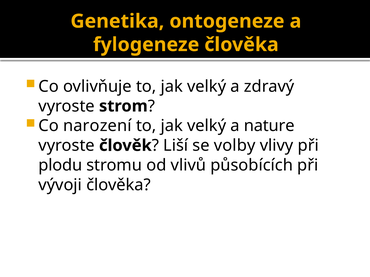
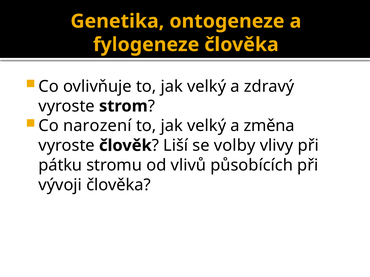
nature: nature -> změna (269, 126)
plodu: plodu -> pátku (60, 166)
